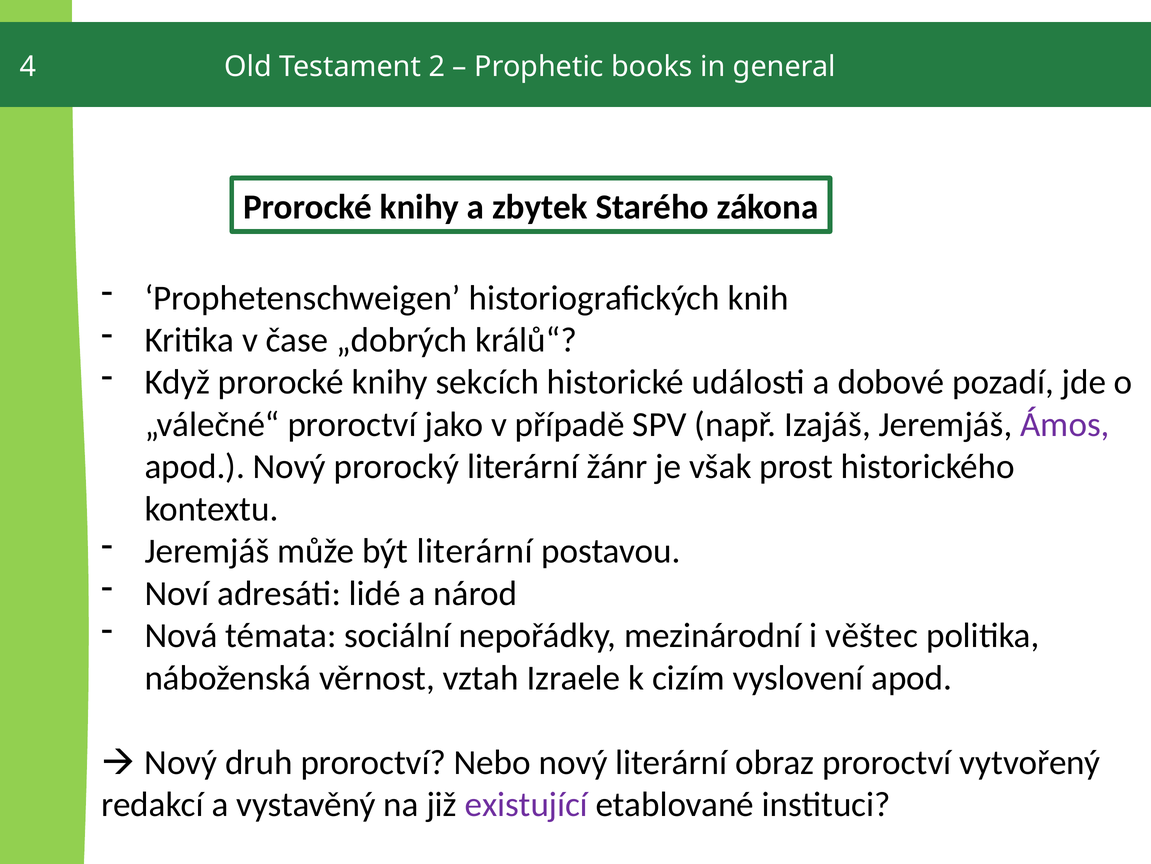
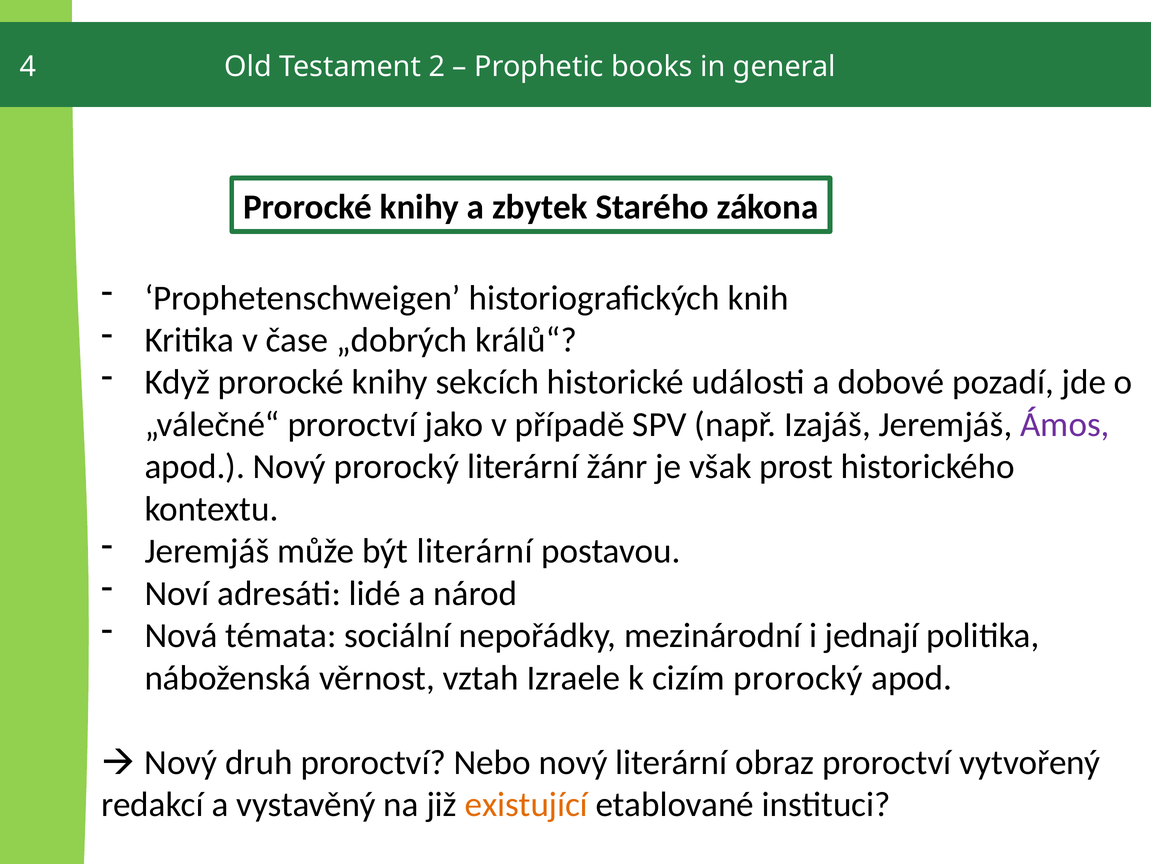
věštec: věštec -> jednají (872, 635)
cizím vyslovení: vyslovení -> prorocký (798, 677)
existující colour: purple -> orange (526, 804)
